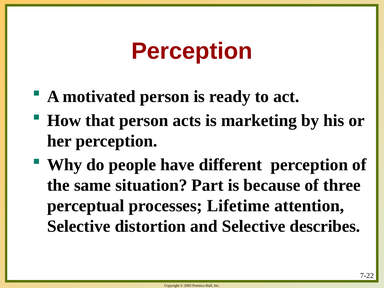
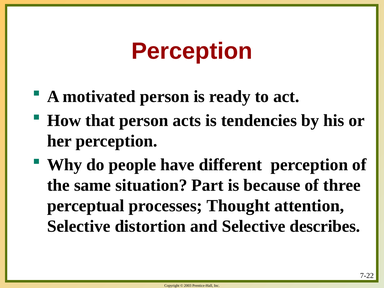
marketing: marketing -> tendencies (259, 120)
Lifetime: Lifetime -> Thought (238, 206)
